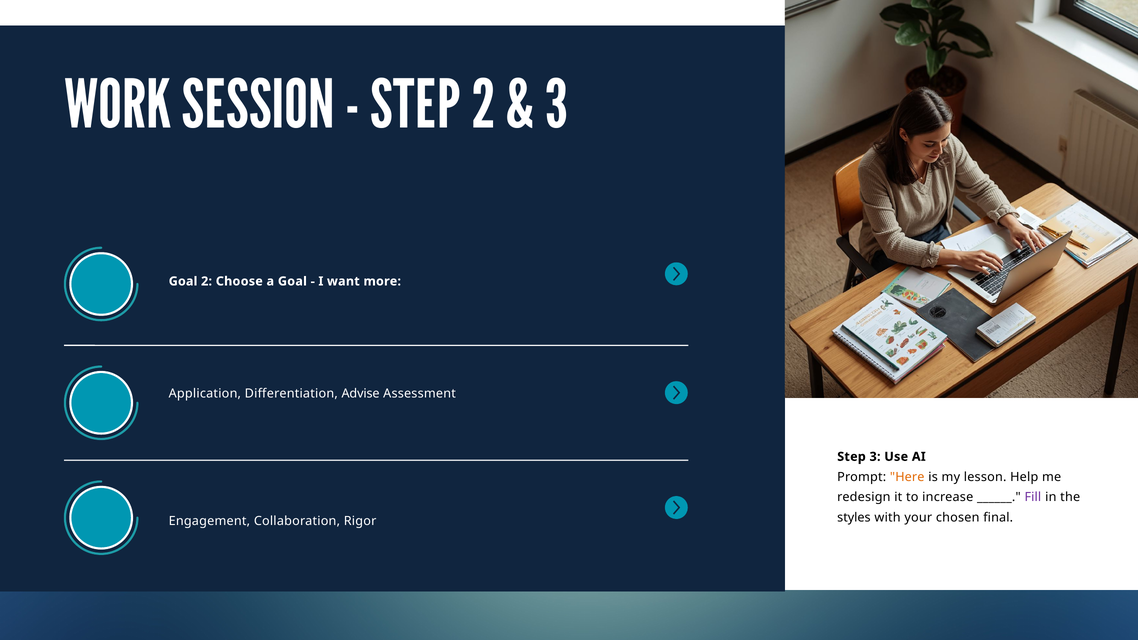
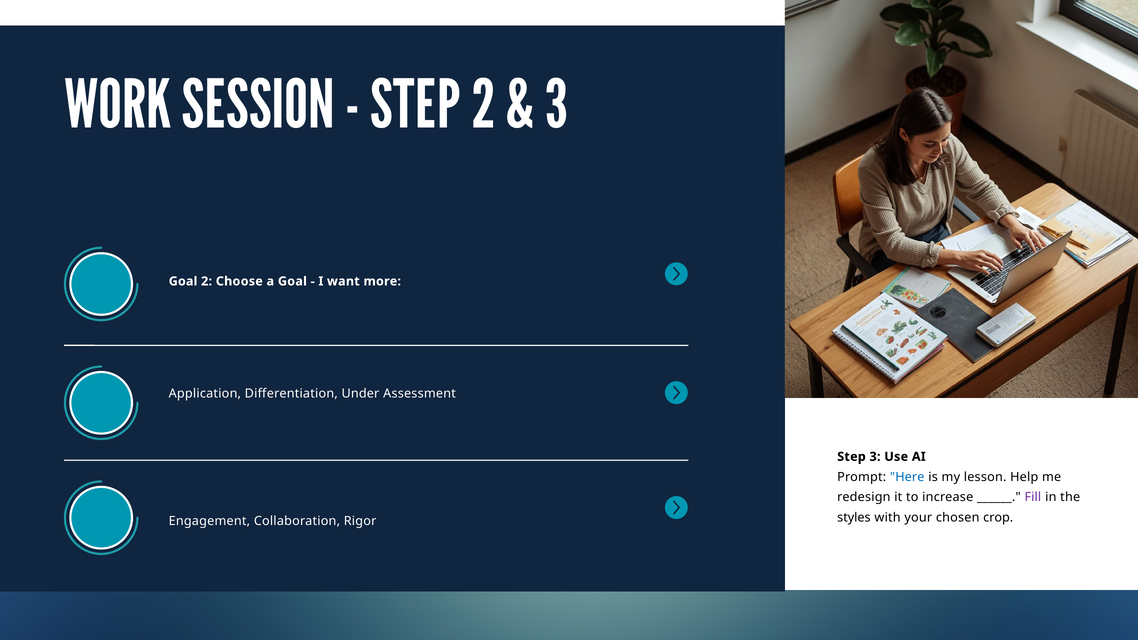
Advise: Advise -> Under (360, 394)
Here colour: orange -> blue (907, 477)
final: final -> crop (998, 517)
